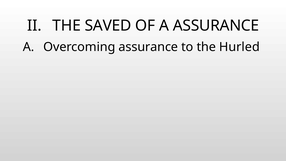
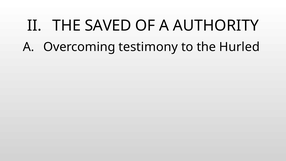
A ASSURANCE: ASSURANCE -> AUTHORITY (216, 26)
Overcoming assurance: assurance -> testimony (148, 47)
